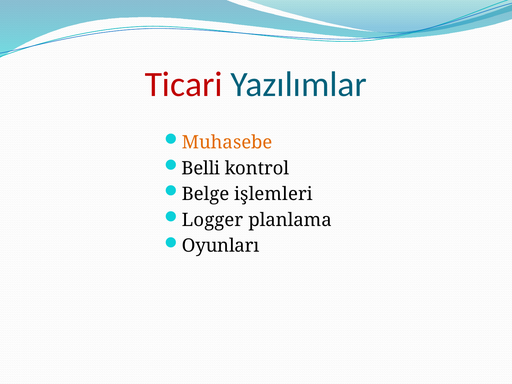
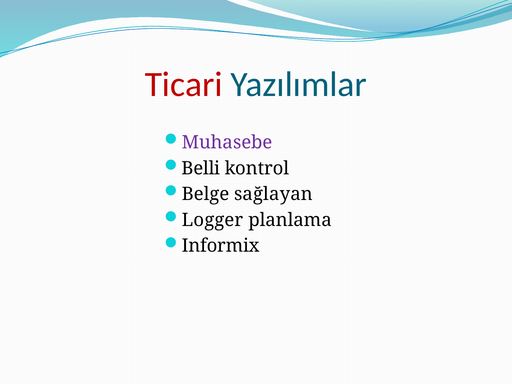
Muhasebe colour: orange -> purple (227, 142)
işlemleri: işlemleri -> sağlayan (273, 194)
Oyunları: Oyunları -> Informix (221, 246)
